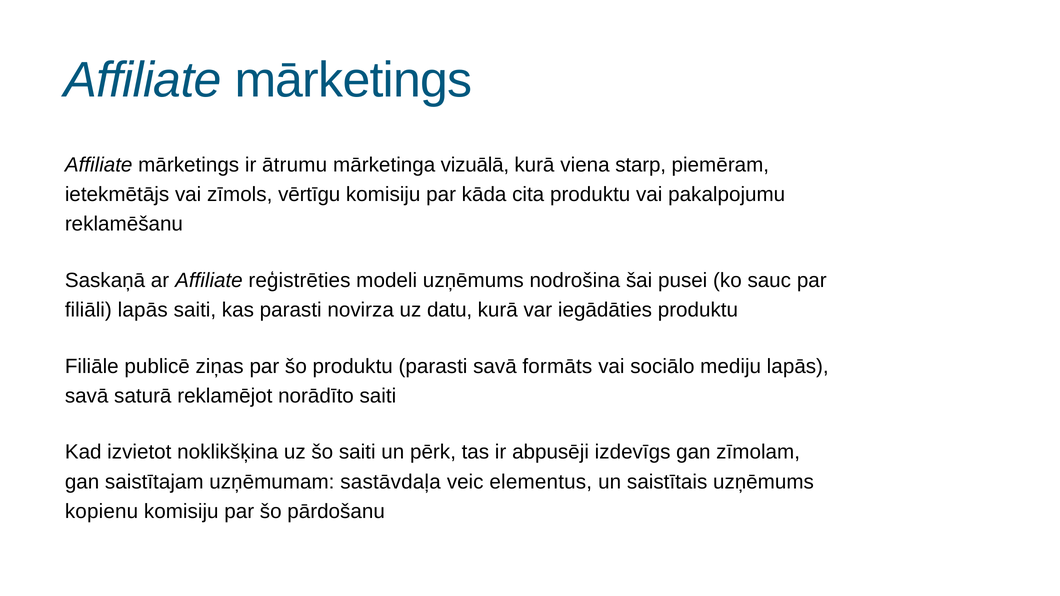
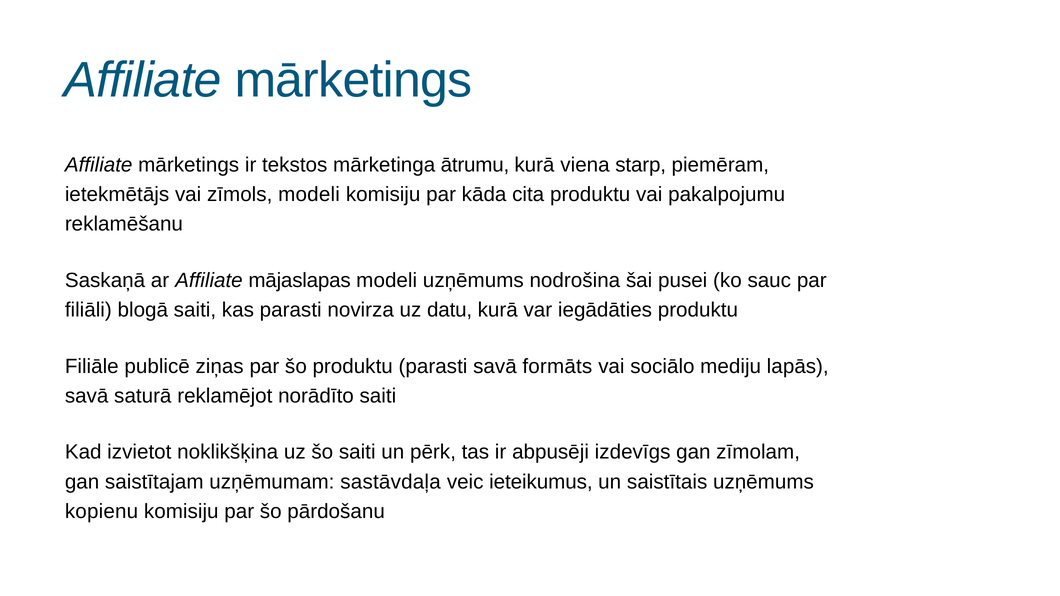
ātrumu: ātrumu -> tekstos (295, 165)
vizuālā: vizuālā -> ātrumu (475, 165)
zīmols vērtīgu: vērtīgu -> modeli (309, 195)
reģistrēties: reģistrēties -> mājaslapas (300, 280)
filiāli lapās: lapās -> blogā (143, 310)
elementus: elementus -> ieteikumus (541, 482)
